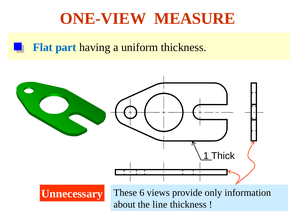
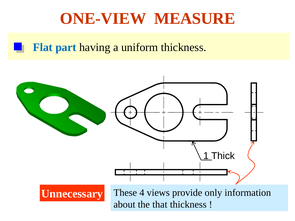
6: 6 -> 4 (142, 193)
line: line -> that (160, 205)
